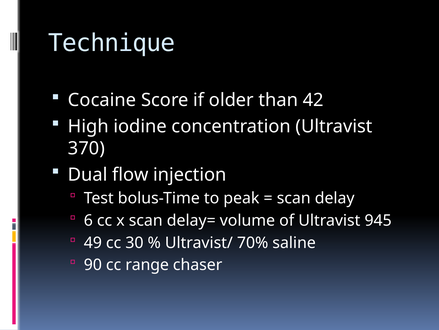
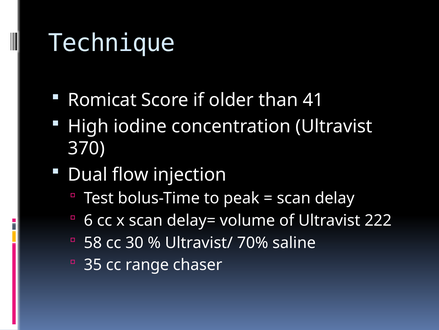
Cocaine: Cocaine -> Romicat (102, 100)
42: 42 -> 41 (313, 100)
945: 945 -> 222 (378, 220)
49: 49 -> 58 (93, 242)
90: 90 -> 35 (93, 264)
